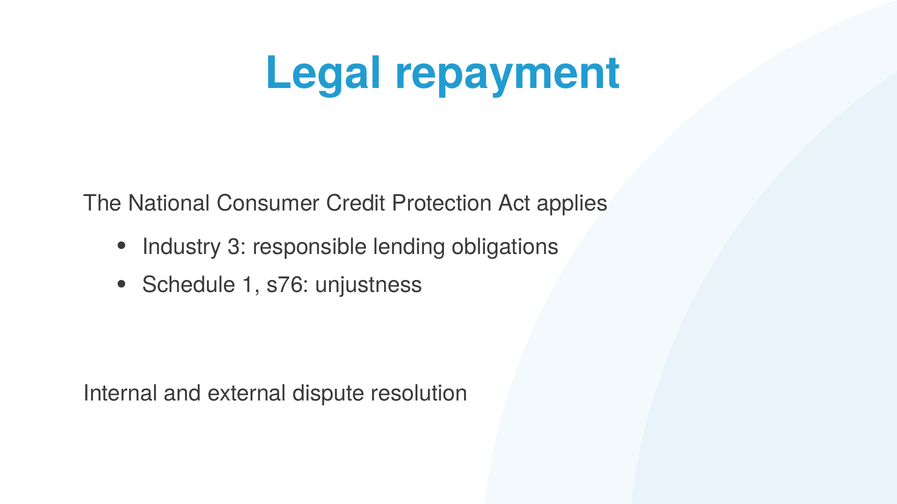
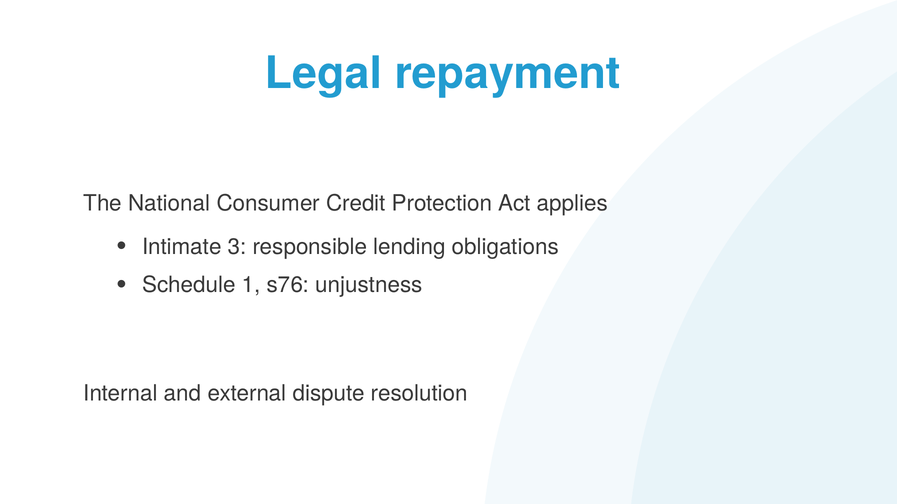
Industry: Industry -> Intimate (182, 247)
